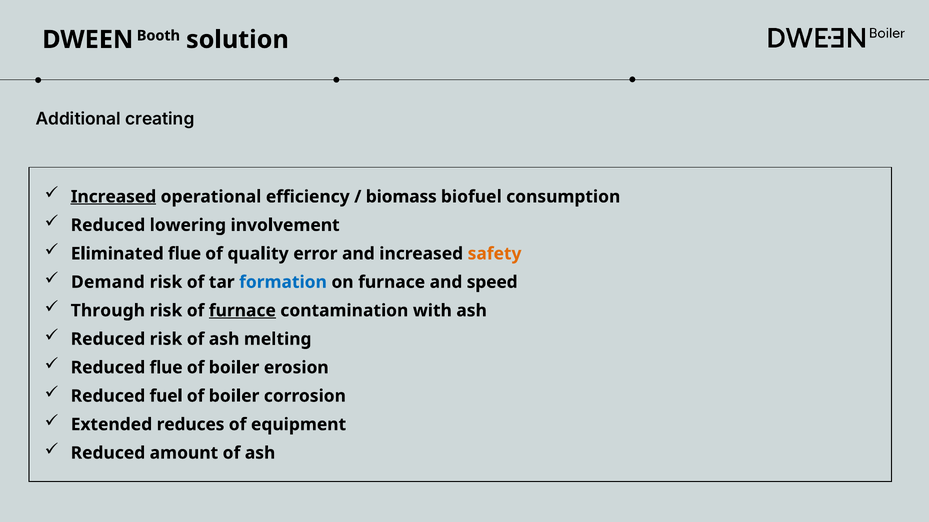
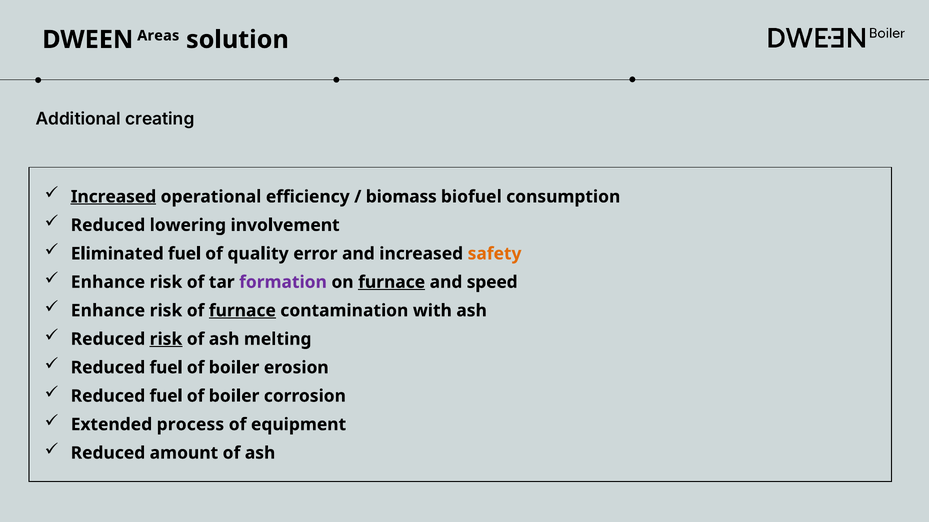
Booth: Booth -> Areas (158, 36)
Eliminated flue: flue -> fuel (185, 254)
Demand: Demand -> Enhance (108, 282)
formation colour: blue -> purple (283, 282)
furnace underline: none -> present (392, 282)
Through: Through -> Enhance (108, 311)
risk underline: none -> present (166, 339)
flue: flue -> fuel (166, 368)
reduces: reduces -> process (190, 425)
